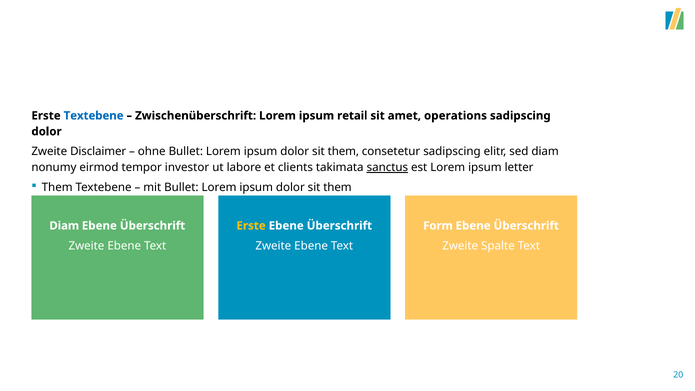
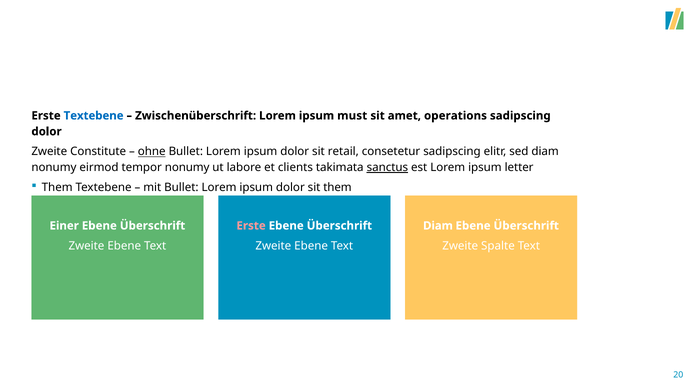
retail: retail -> must (352, 116)
Disclaimer: Disclaimer -> Constitute (98, 152)
ohne underline: none -> present (152, 152)
them: them -> retail (343, 152)
tempor investor: investor -> nonumy (187, 167)
Diam: Diam -> Einer (64, 226)
Erste colour: yellow -> pink (251, 226)
Form: Form -> Diam (438, 226)
